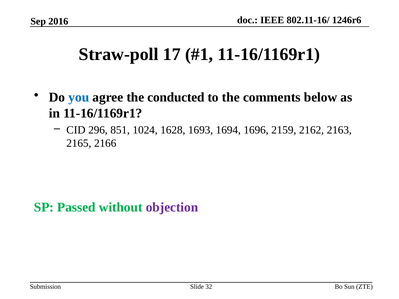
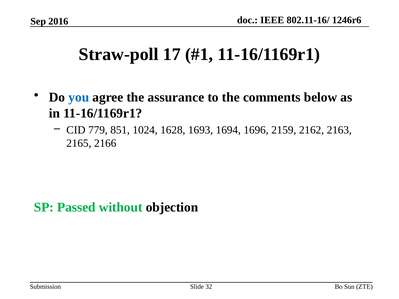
conducted: conducted -> assurance (176, 97)
296: 296 -> 779 (98, 130)
objection colour: purple -> black (172, 207)
